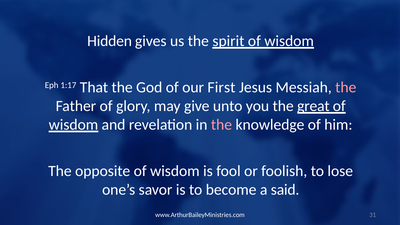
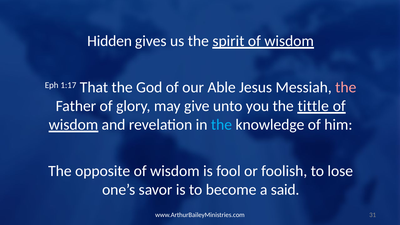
First: First -> Able (222, 87)
great: great -> tittle (313, 106)
the colour: pink -> light blue (221, 125)
